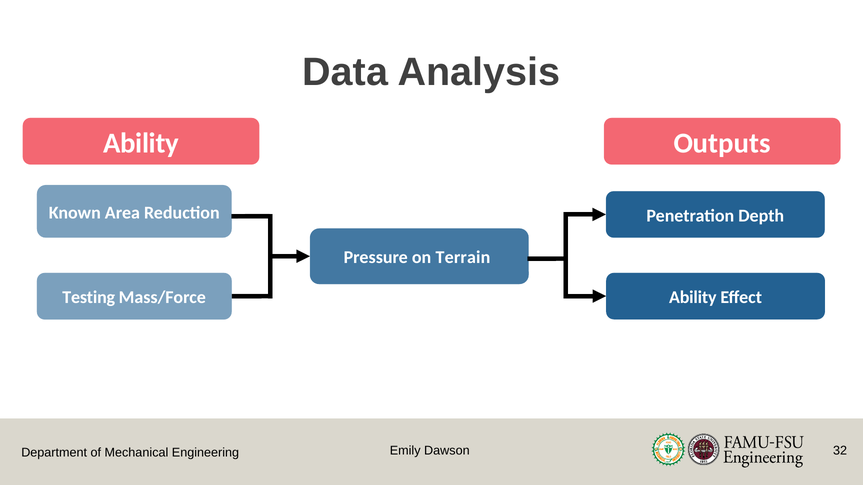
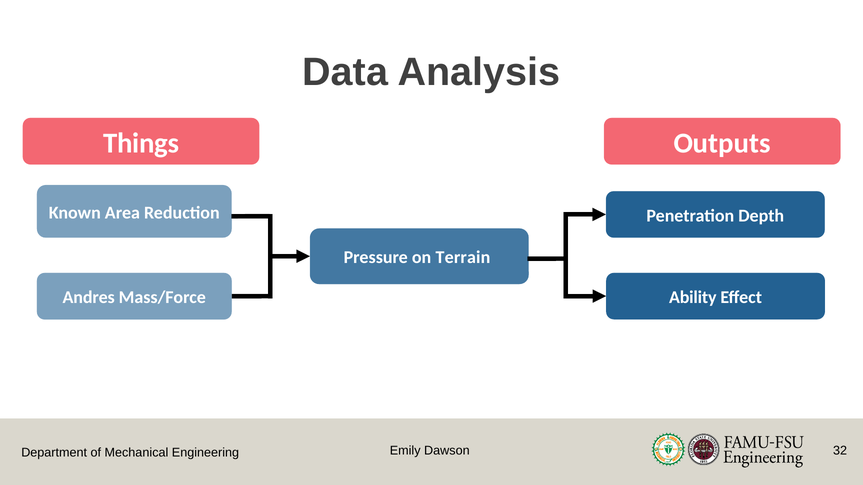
Ability: Ability -> Things (141, 143)
Testing: Testing -> Andres (89, 298)
